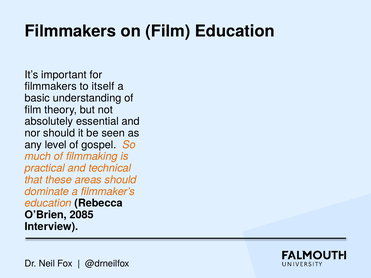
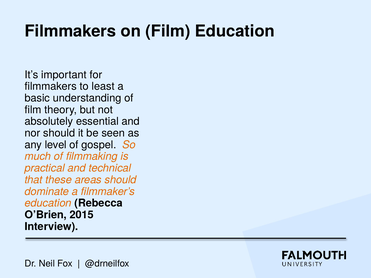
itself: itself -> least (103, 86)
2085: 2085 -> 2015 (82, 215)
